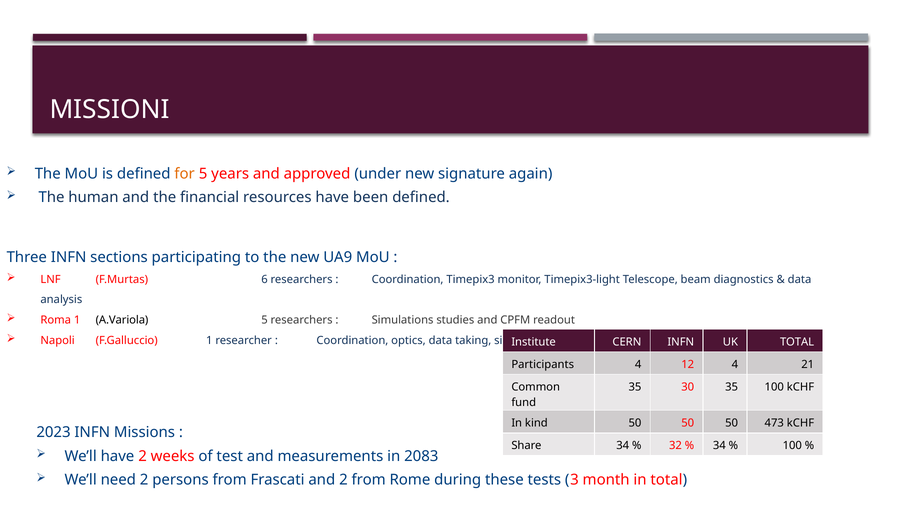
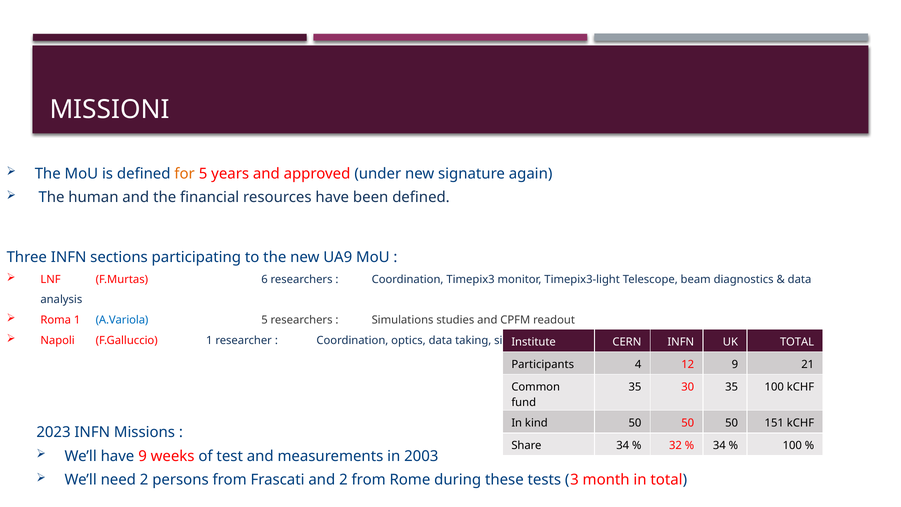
A.Variola colour: black -> blue (122, 320)
12 4: 4 -> 9 (735, 364)
473: 473 -> 151 (774, 423)
have 2: 2 -> 9 (143, 456)
2083: 2083 -> 2003 (421, 456)
